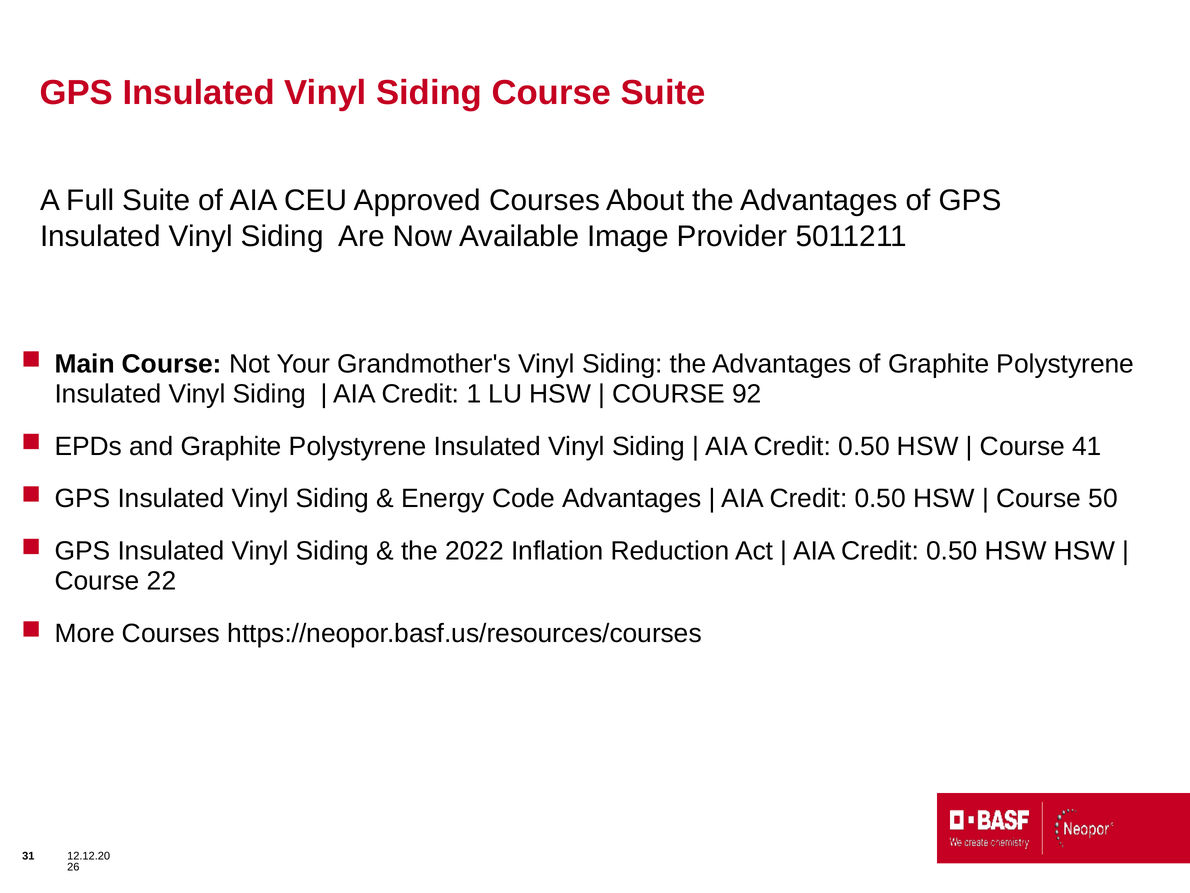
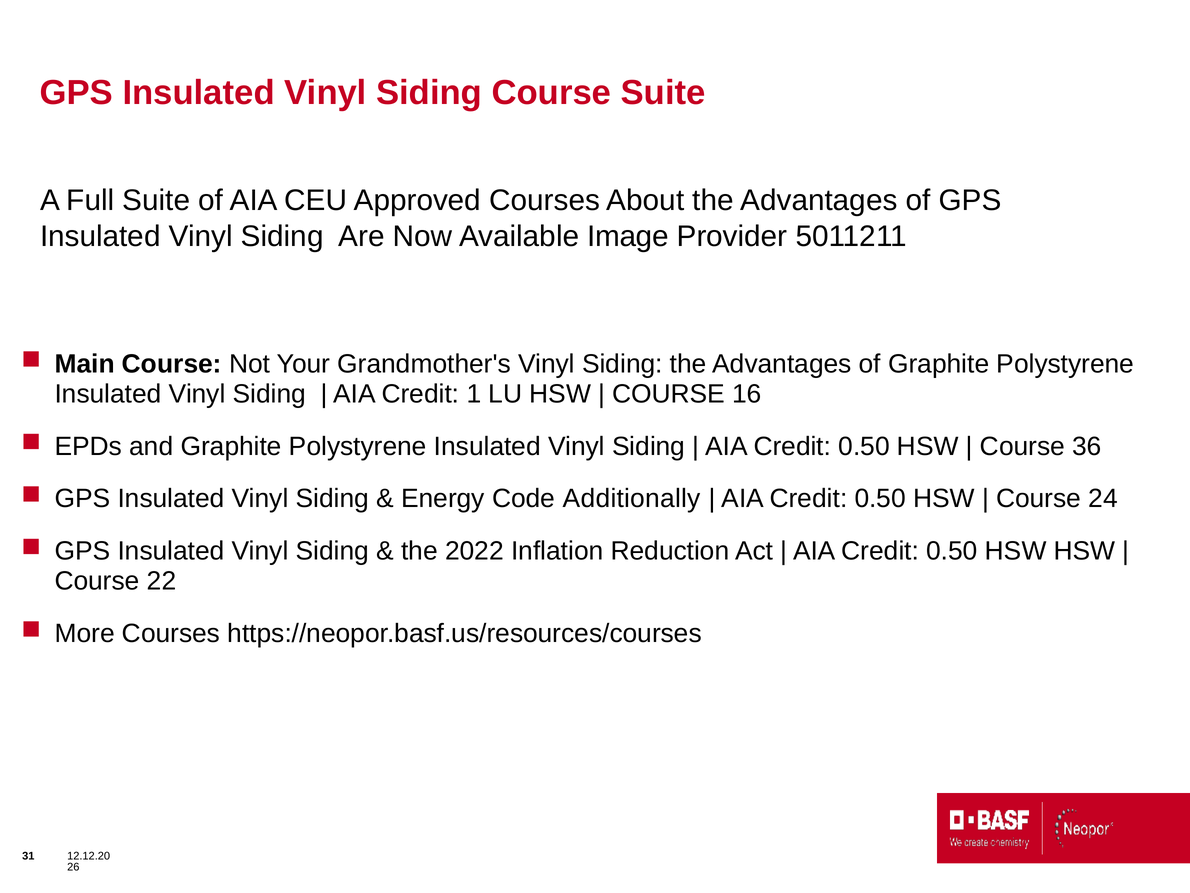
92: 92 -> 16 (747, 394)
41: 41 -> 36 (1087, 446)
Code Advantages: Advantages -> Additionally (632, 498)
50: 50 -> 24 (1103, 498)
